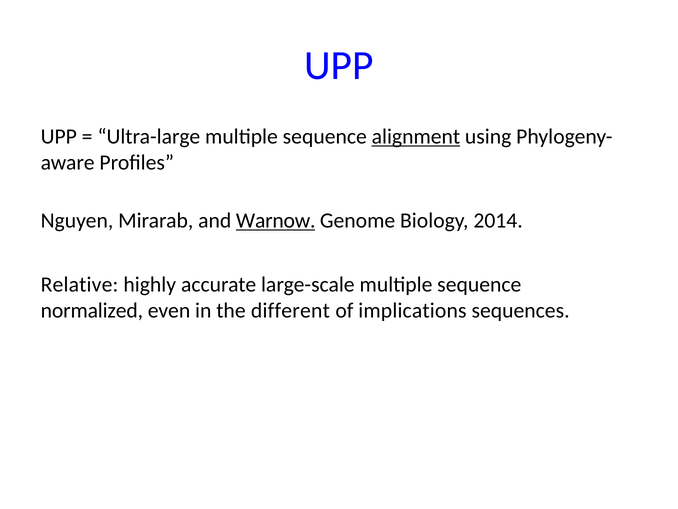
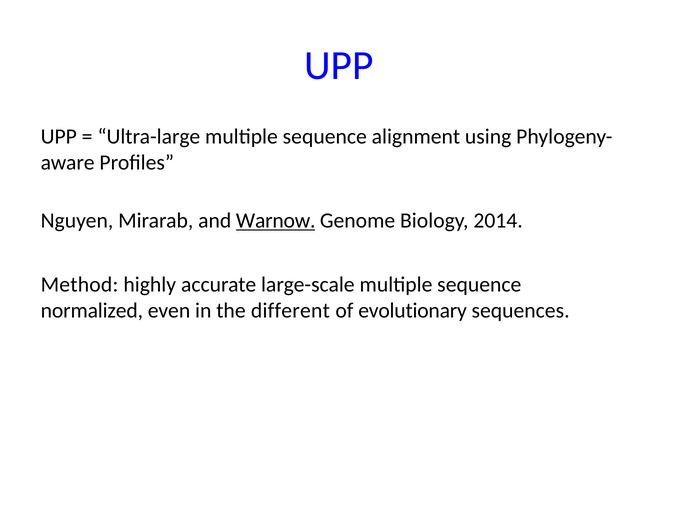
alignment underline: present -> none (416, 137)
Relative: Relative -> Method (79, 285)
implications: implications -> evolutionary (413, 310)
